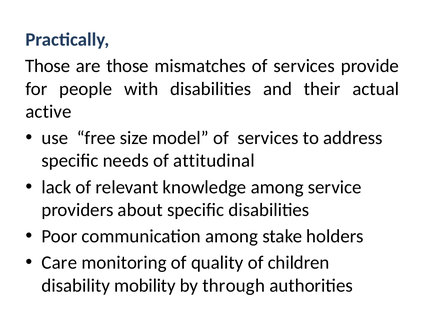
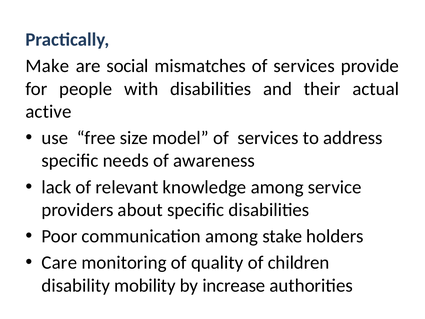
Those: Those -> Make (48, 66)
are those: those -> social (128, 66)
attitudinal: attitudinal -> awareness (214, 161)
through: through -> increase (234, 285)
